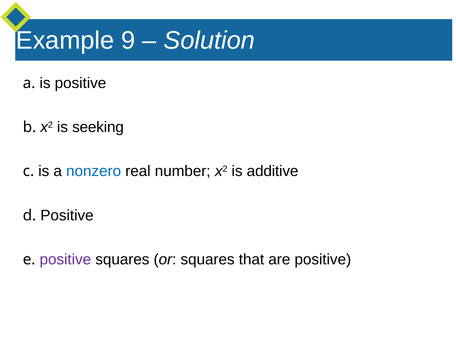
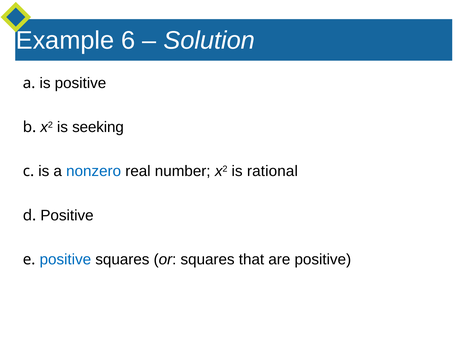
9: 9 -> 6 (128, 40)
additive: additive -> rational (272, 171)
positive colour: purple -> blue (65, 259)
